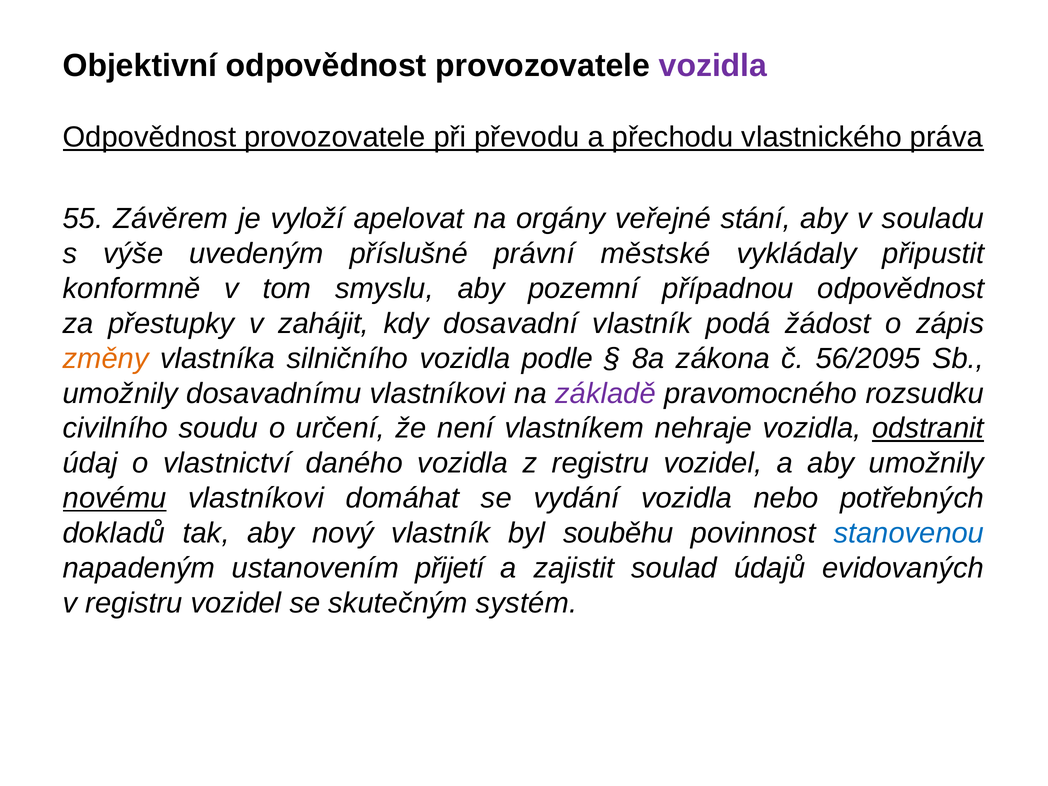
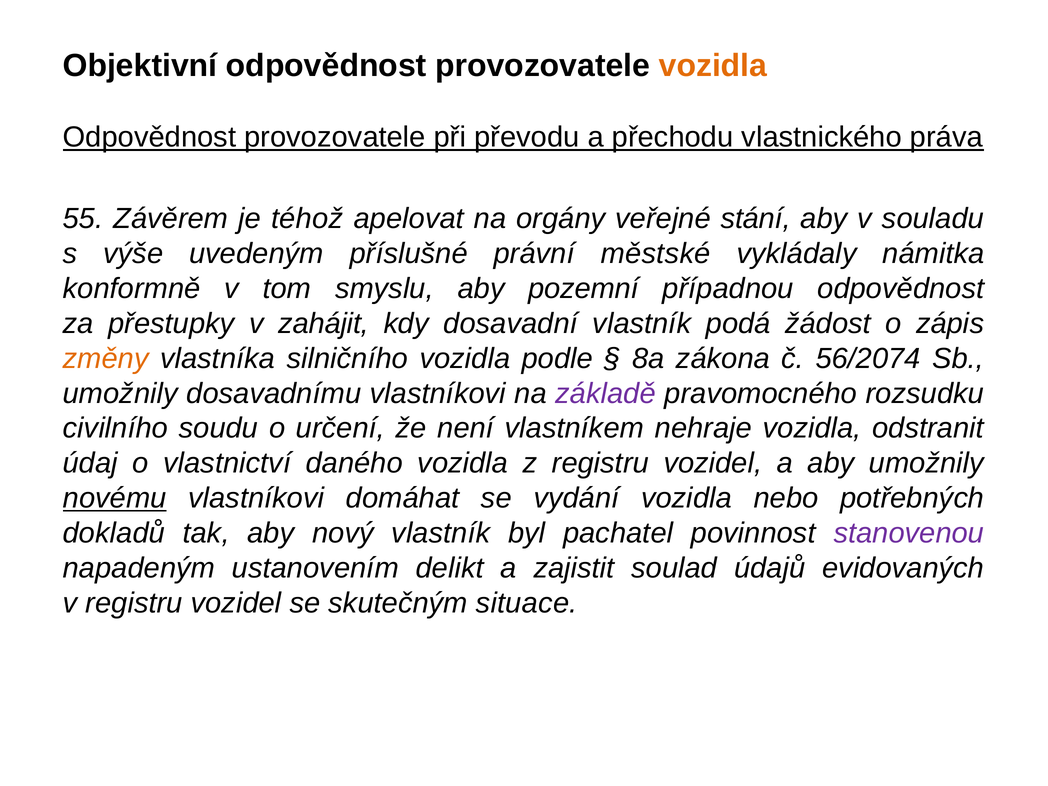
vozidla colour: purple -> orange (713, 66)
vyloží: vyloží -> téhož (307, 219)
připustit: připustit -> námitka (933, 254)
56/2095: 56/2095 -> 56/2074 (868, 358)
odstranit underline: present -> none (928, 428)
souběhu: souběhu -> pachatel (618, 533)
stanovenou colour: blue -> purple (909, 533)
přijetí: přijetí -> delikt (450, 568)
systém: systém -> situace (527, 603)
